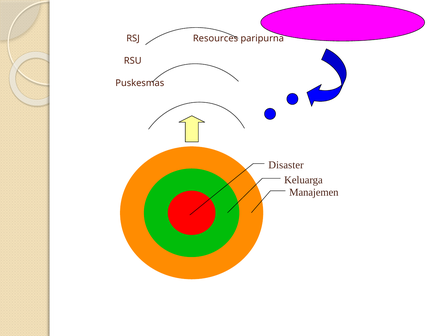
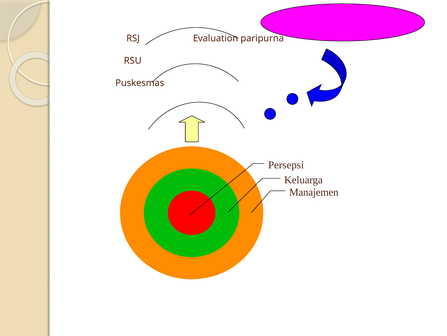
Resources: Resources -> Evaluation (216, 38)
Disaster: Disaster -> Persepsi (286, 165)
